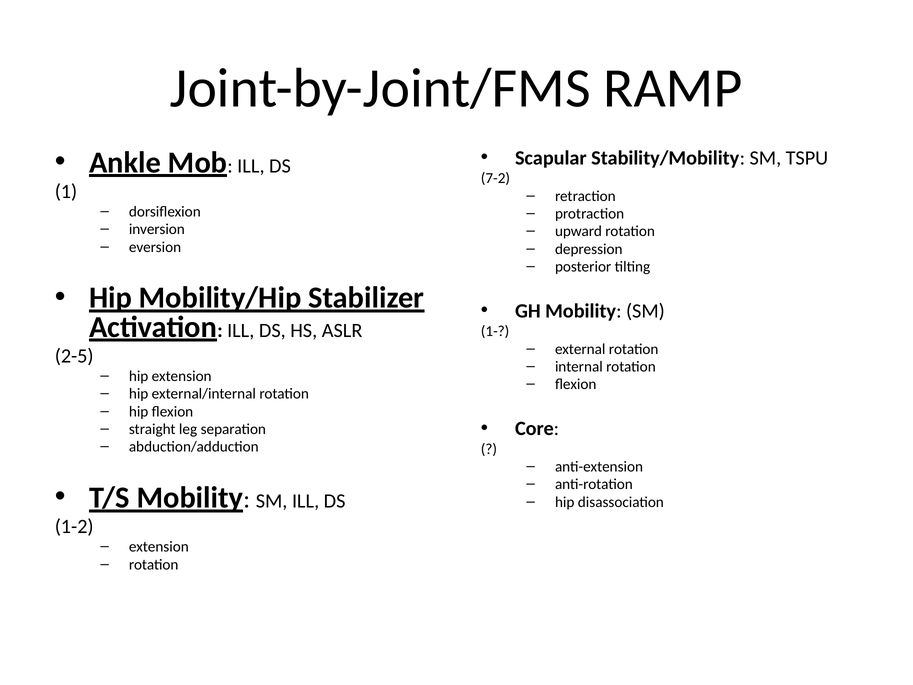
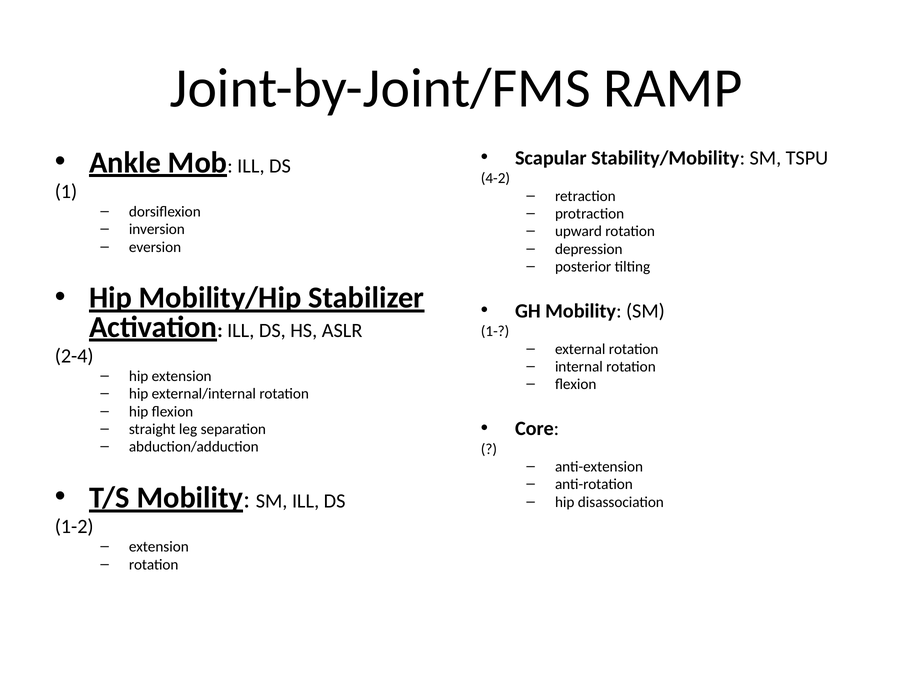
7-2: 7-2 -> 4-2 (495, 178)
2-5: 2-5 -> 2-4 (74, 356)
